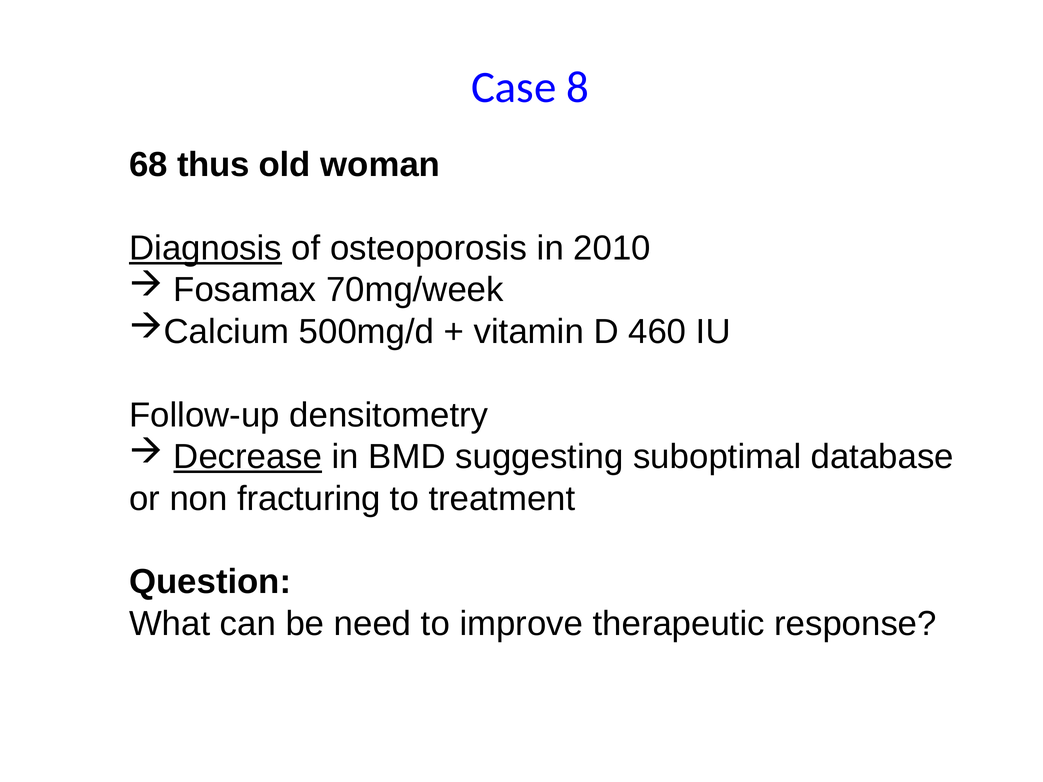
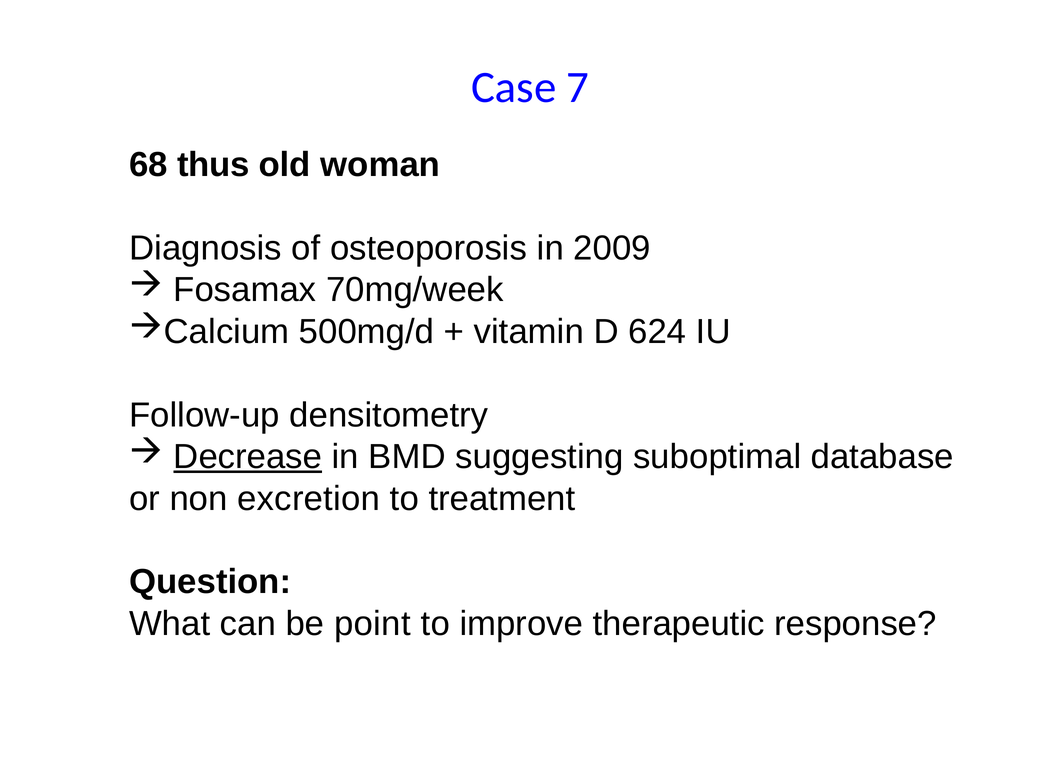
8: 8 -> 7 (578, 87)
Diagnosis underline: present -> none (206, 248)
2010: 2010 -> 2009 (612, 248)
460: 460 -> 624 (657, 332)
fracturing: fracturing -> excretion (309, 499)
need: need -> point (372, 624)
